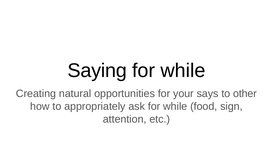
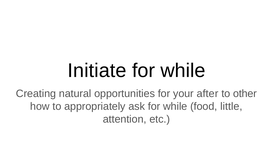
Saying: Saying -> Initiate (97, 70)
says: says -> after (208, 93)
sign: sign -> little (231, 106)
